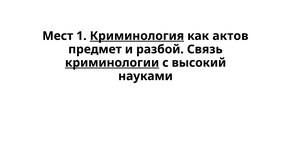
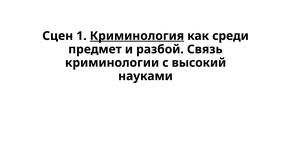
Мест: Мест -> Сцен (58, 36)
актов: актов -> среди (231, 36)
криминологии underline: present -> none (112, 63)
